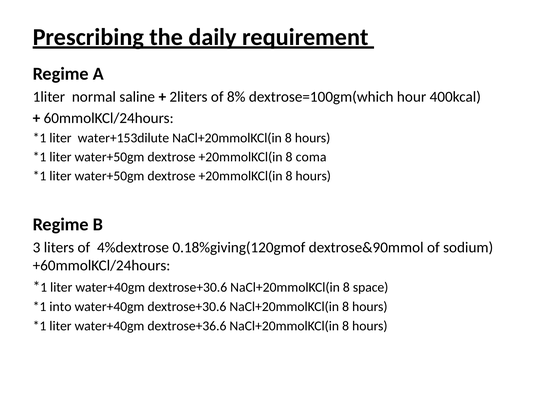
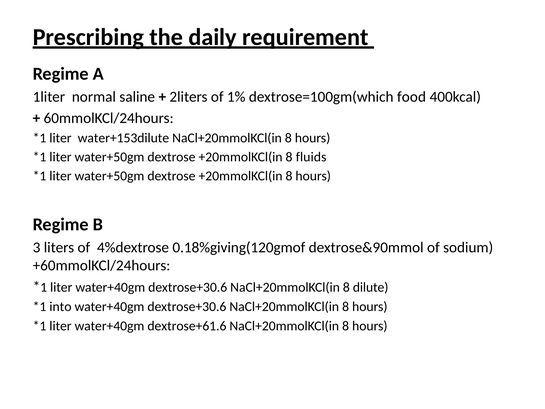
8%: 8% -> 1% (236, 97)
hour: hour -> food (412, 97)
coma: coma -> fluids (311, 157)
space: space -> dilute (371, 287)
dextrose+36.6: dextrose+36.6 -> dextrose+61.6 (187, 326)
